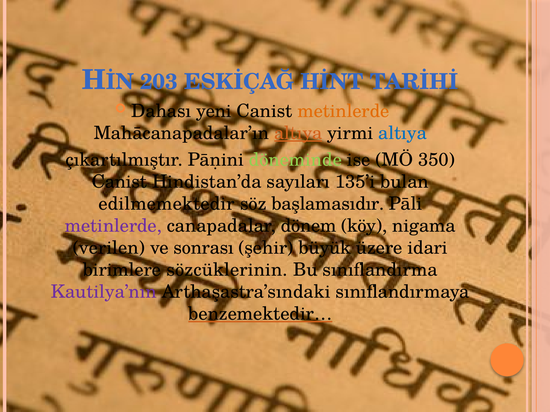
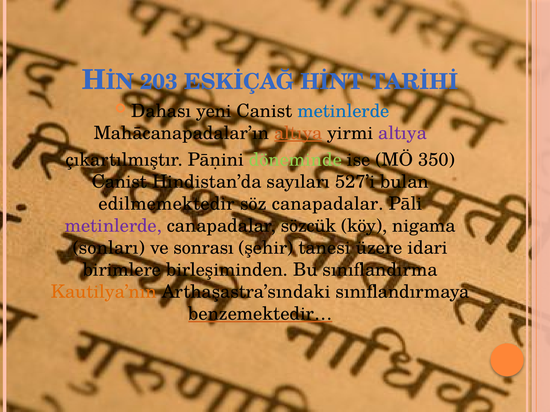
metinlerde colour: orange -> blue (343, 111)
altıya colour: blue -> purple (403, 133)
135’i: 135’i -> 527’i (355, 182)
söz başlamasıdır: başlamasıdır -> canapadalar (328, 204)
dönem: dönem -> sözcük (309, 226)
verilen: verilen -> sonları (109, 248)
büyük: büyük -> tanesi (325, 248)
sözcüklerinin: sözcüklerinin -> birleşiminden (227, 270)
Kautilya’nın colour: purple -> orange (104, 292)
